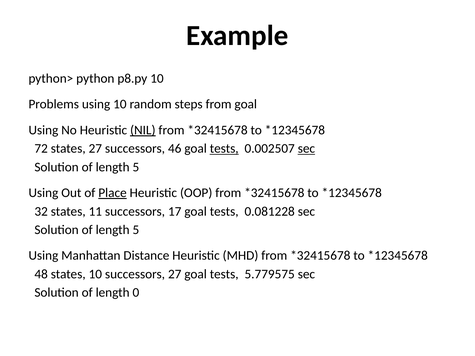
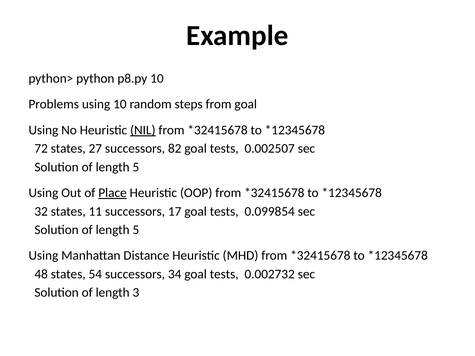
46: 46 -> 82 (175, 149)
tests underline: present -> none (224, 149)
sec underline: present -> none (306, 149)
0.081228: 0.081228 -> 0.099854 (270, 211)
states 10: 10 -> 54 (95, 274)
successors 27: 27 -> 34 (175, 274)
5.779575: 5.779575 -> 0.002732 (270, 274)
0: 0 -> 3 (136, 293)
